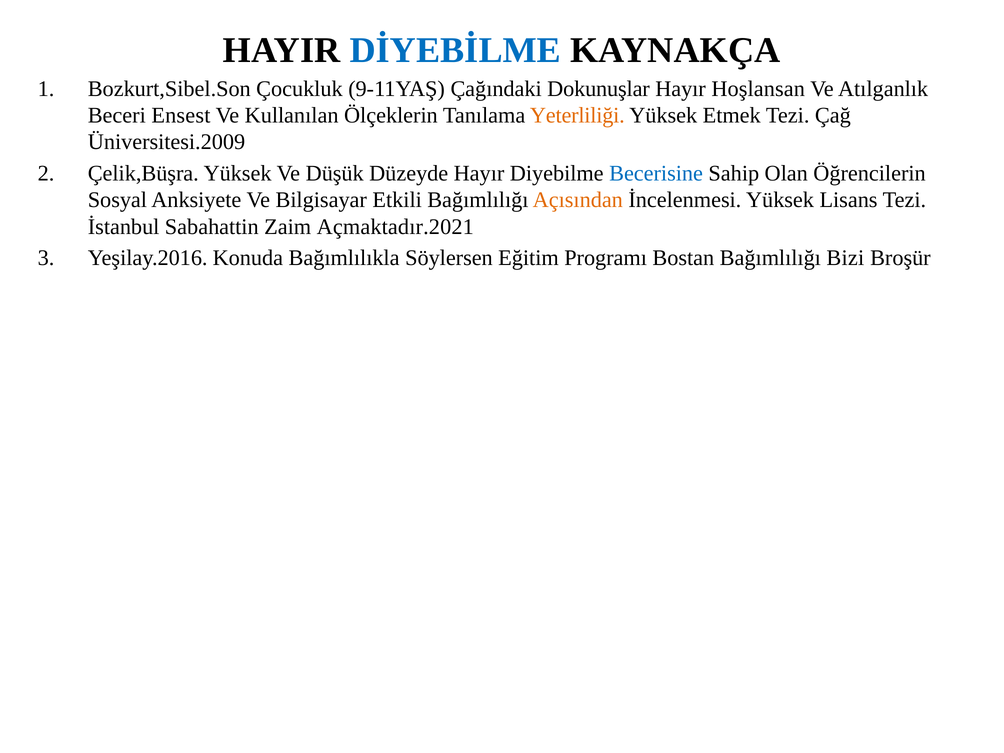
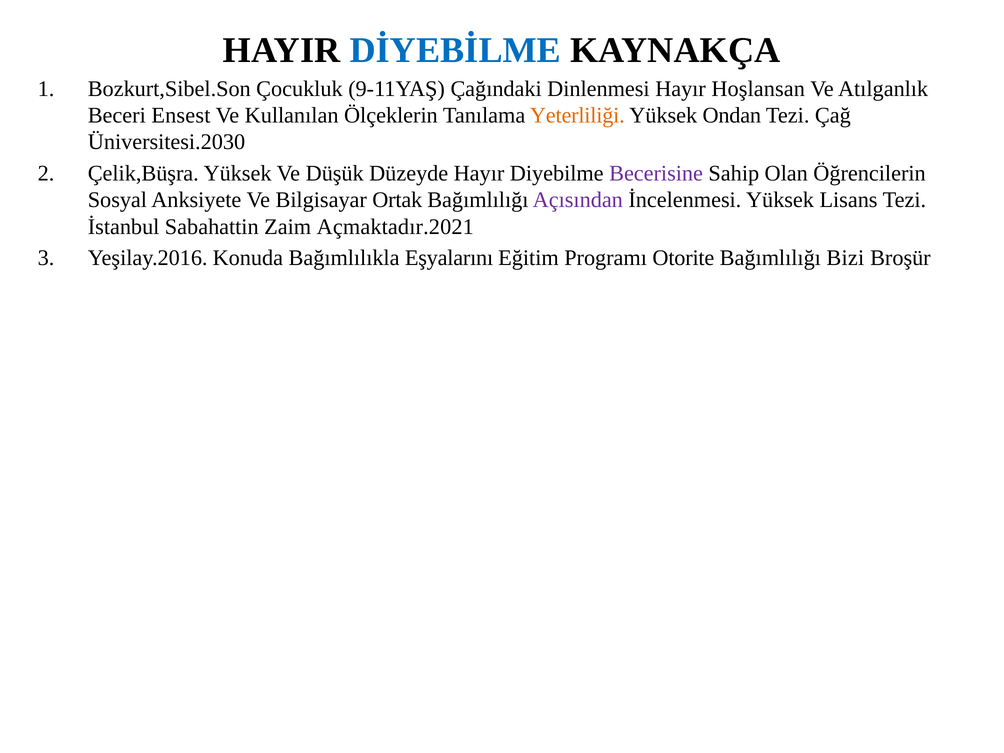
Dokunuşlar: Dokunuşlar -> Dinlenmesi (598, 89)
Etmek: Etmek -> Ondan (732, 115)
Üniversitesi.2009: Üniversitesi.2009 -> Üniversitesi.2030 (167, 142)
Becerisine colour: blue -> purple (656, 173)
Etkili: Etkili -> Ortak (397, 200)
Açısından colour: orange -> purple (578, 200)
Söylersen: Söylersen -> Eşyalarını (449, 258)
Bostan: Bostan -> Otorite (683, 258)
